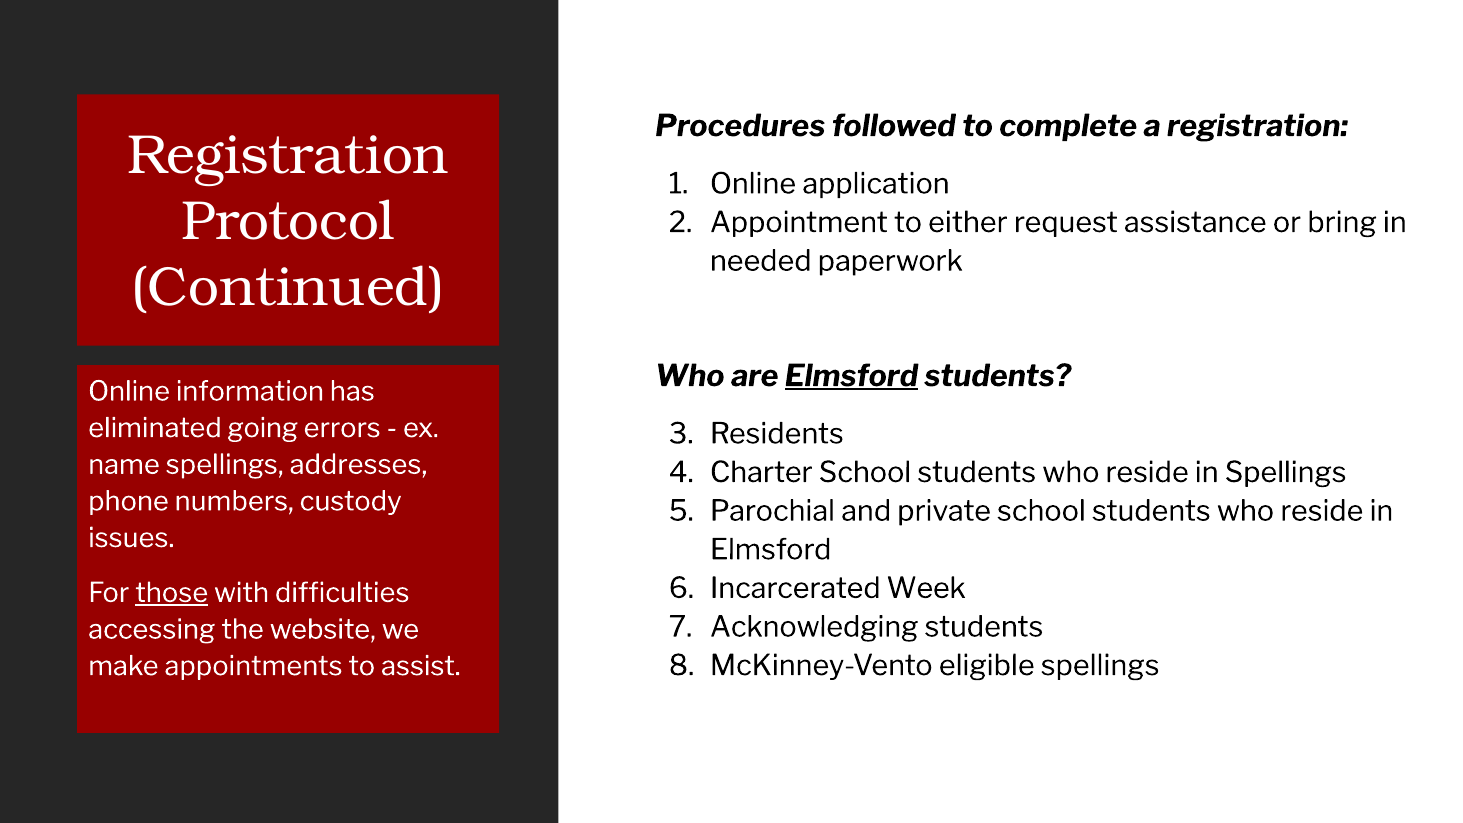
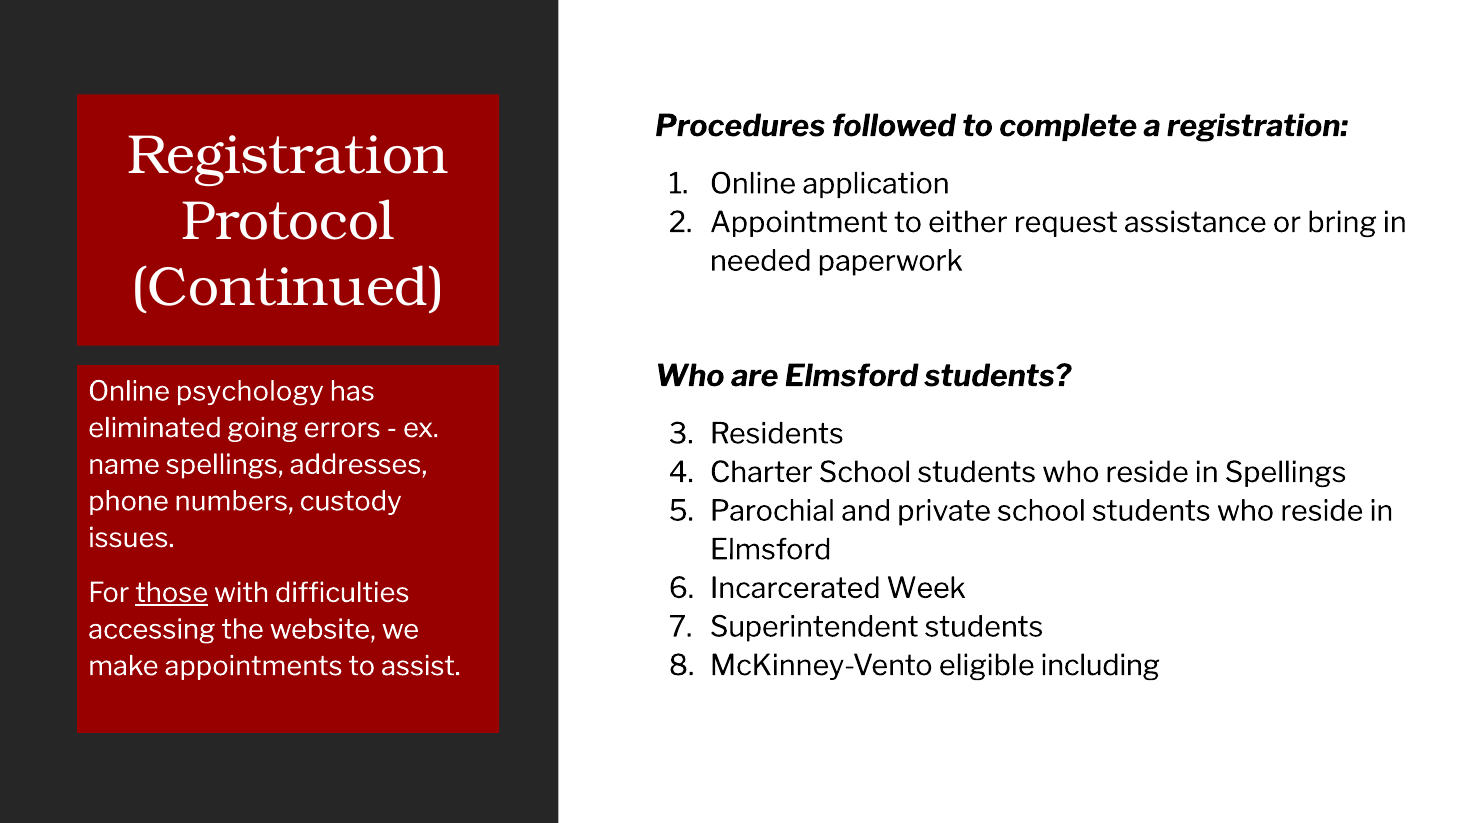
Elmsford underline: present -> none (851, 376)
information: information -> psychology (250, 391)
Acknowledging: Acknowledging -> Superintendent (814, 627)
eligible spellings: spellings -> including (1100, 666)
